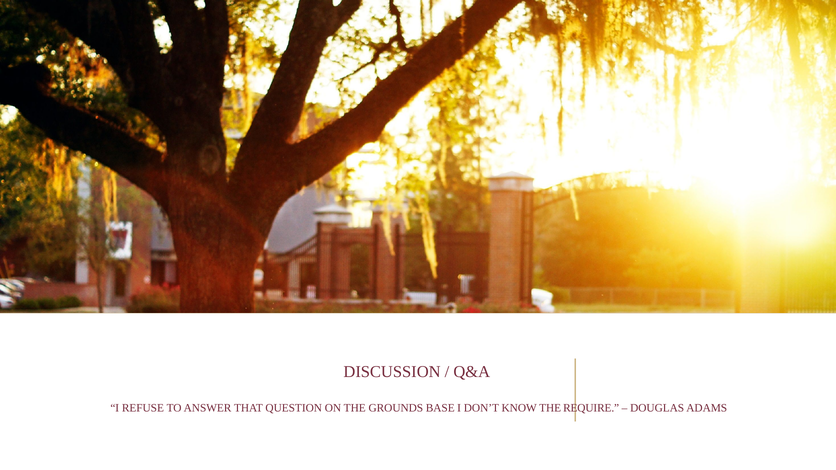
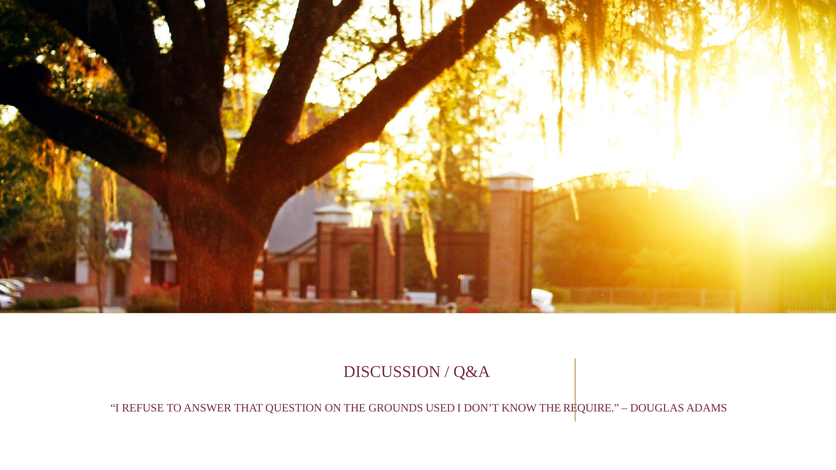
BASE: BASE -> USED (440, 408)
